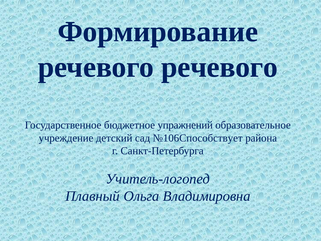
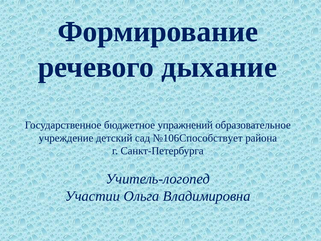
речевого речевого: речевого -> дыхание (219, 67)
Плавный: Плавный -> Участии (93, 196)
